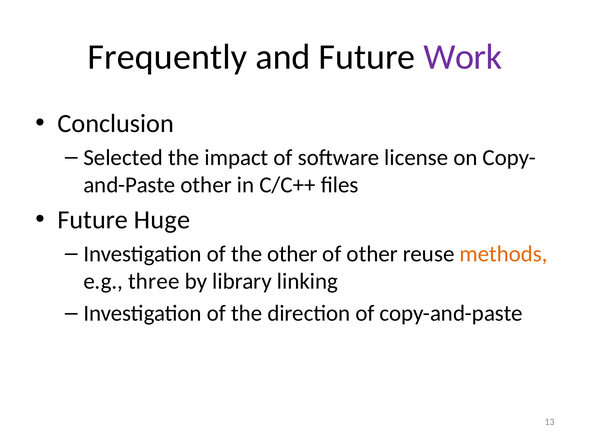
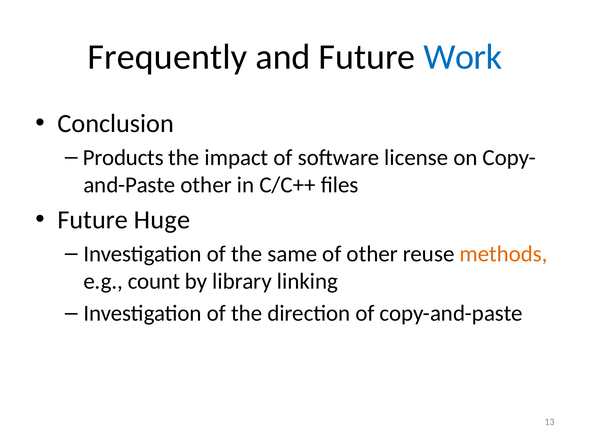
Work colour: purple -> blue (463, 57)
Selected: Selected -> Products (123, 158)
the other: other -> same (292, 254)
three: three -> count (154, 282)
